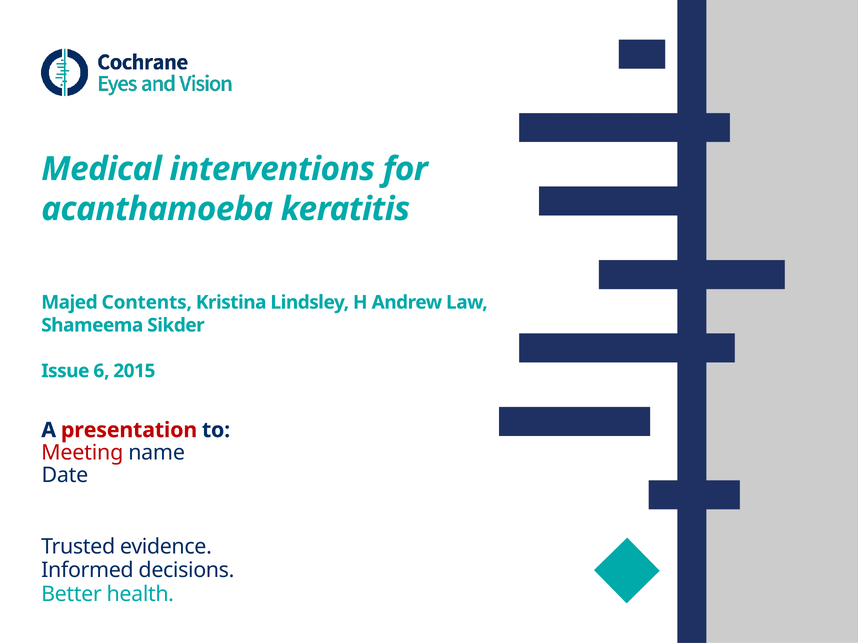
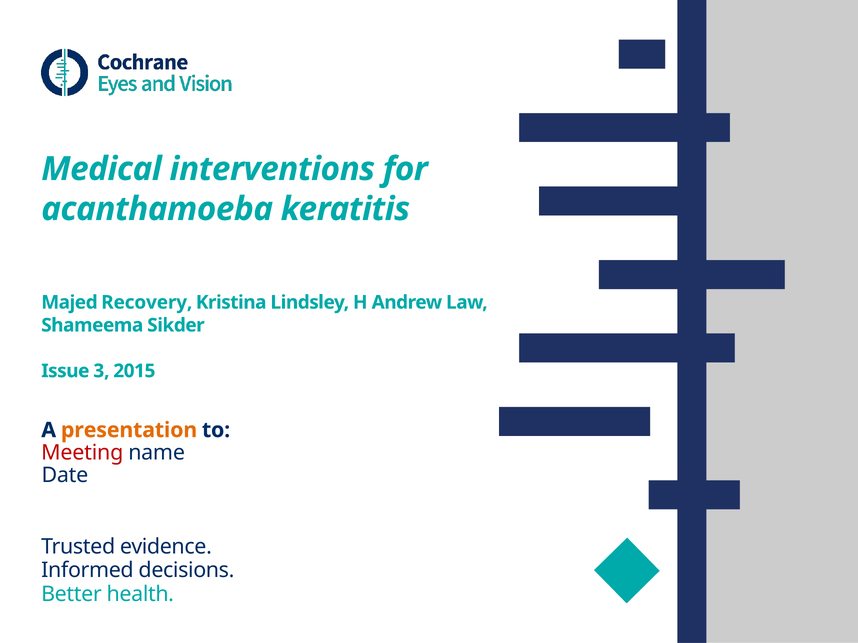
Contents: Contents -> Recovery (147, 303)
6: 6 -> 3 (101, 371)
presentation colour: red -> orange (129, 430)
